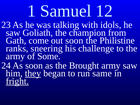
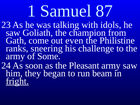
12: 12 -> 87 (104, 11)
out soon: soon -> even (74, 41)
Brought: Brought -> Pleasant (84, 65)
they underline: present -> none (33, 73)
same: same -> beam (102, 73)
